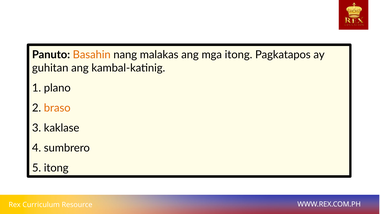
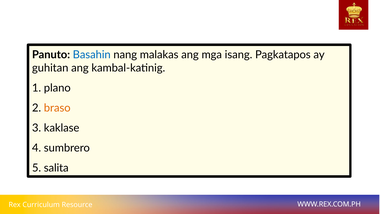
Basahin colour: orange -> blue (92, 55)
mga itong: itong -> isang (239, 55)
5 itong: itong -> salita (56, 168)
